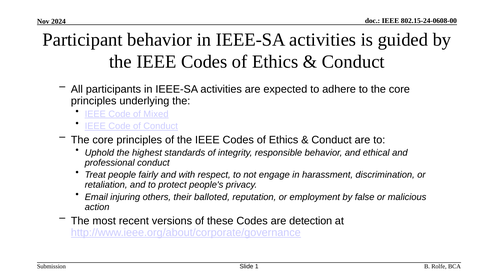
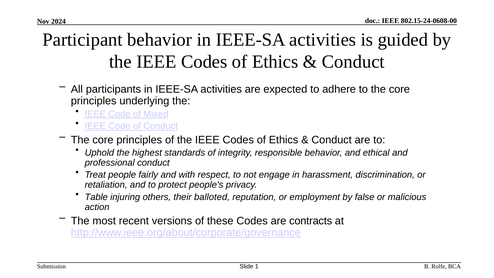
Email: Email -> Table (96, 197)
detection: detection -> contracts (311, 221)
